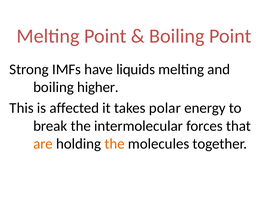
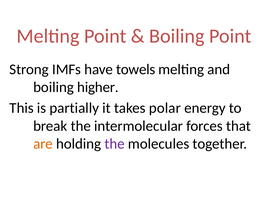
liquids: liquids -> towels (136, 69)
affected: affected -> partially (74, 108)
the colour: orange -> purple (115, 144)
